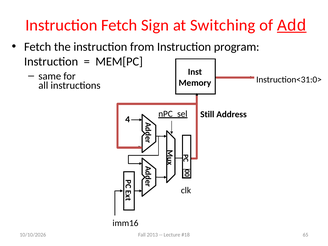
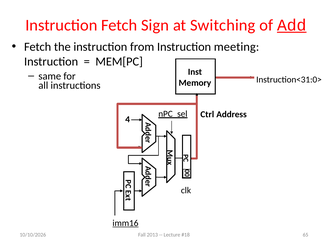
program: program -> meeting (237, 47)
Still: Still -> Ctrl (207, 114)
imm16 underline: none -> present (125, 223)
